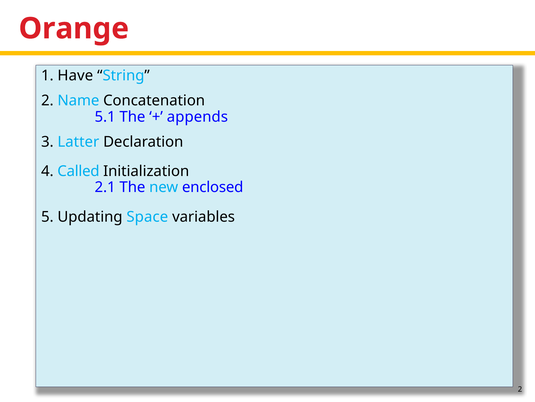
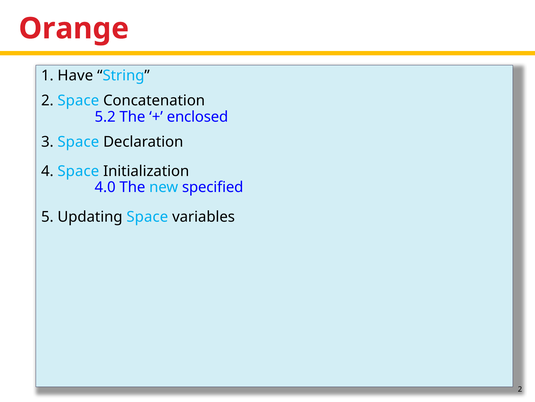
2 Name: Name -> Space (78, 101)
5.1: 5.1 -> 5.2 (105, 117)
appends: appends -> enclosed (198, 117)
3 Latter: Latter -> Space (78, 142)
4 Called: Called -> Space (78, 171)
2.1: 2.1 -> 4.0 (105, 187)
enclosed: enclosed -> specified (213, 187)
